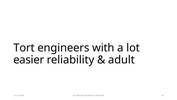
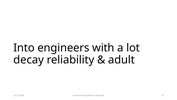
Tort: Tort -> Into (24, 48)
easier: easier -> decay (29, 60)
